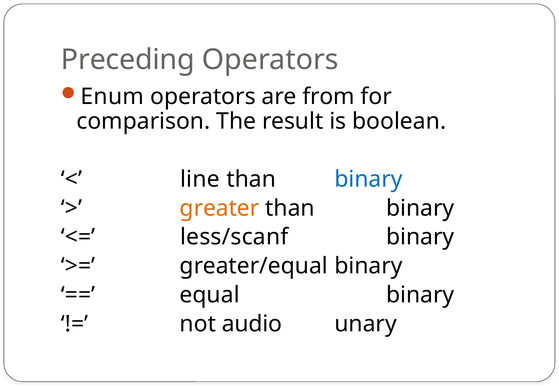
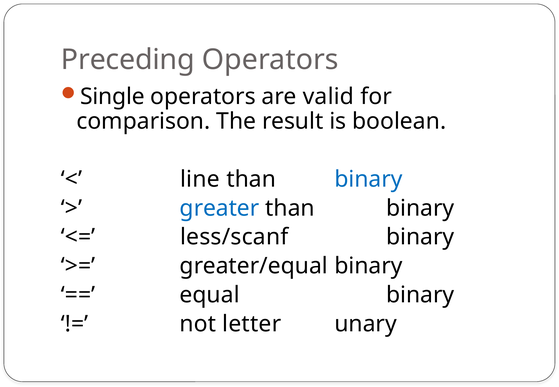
Enum: Enum -> Single (112, 97)
from: from -> valid (328, 97)
greater colour: orange -> blue (220, 208)
audio: audio -> letter (252, 324)
